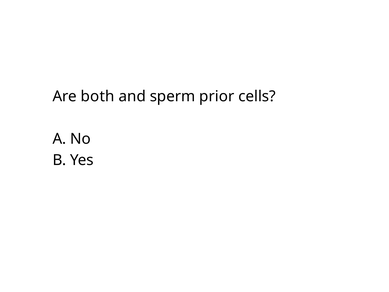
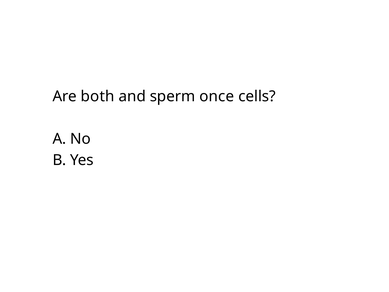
prior: prior -> once (217, 96)
